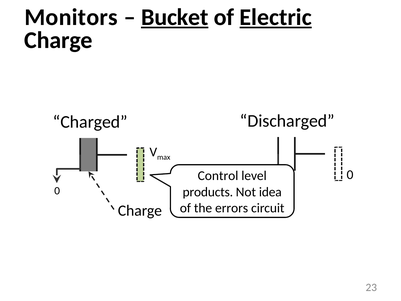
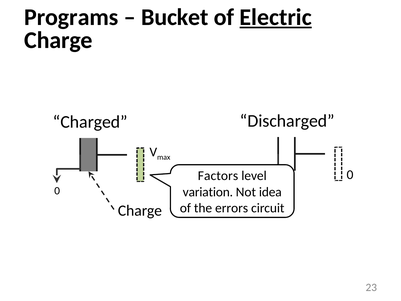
Monitors: Monitors -> Programs (71, 17)
Bucket underline: present -> none (175, 17)
Control: Control -> Factors (218, 176)
products: products -> variation (208, 192)
